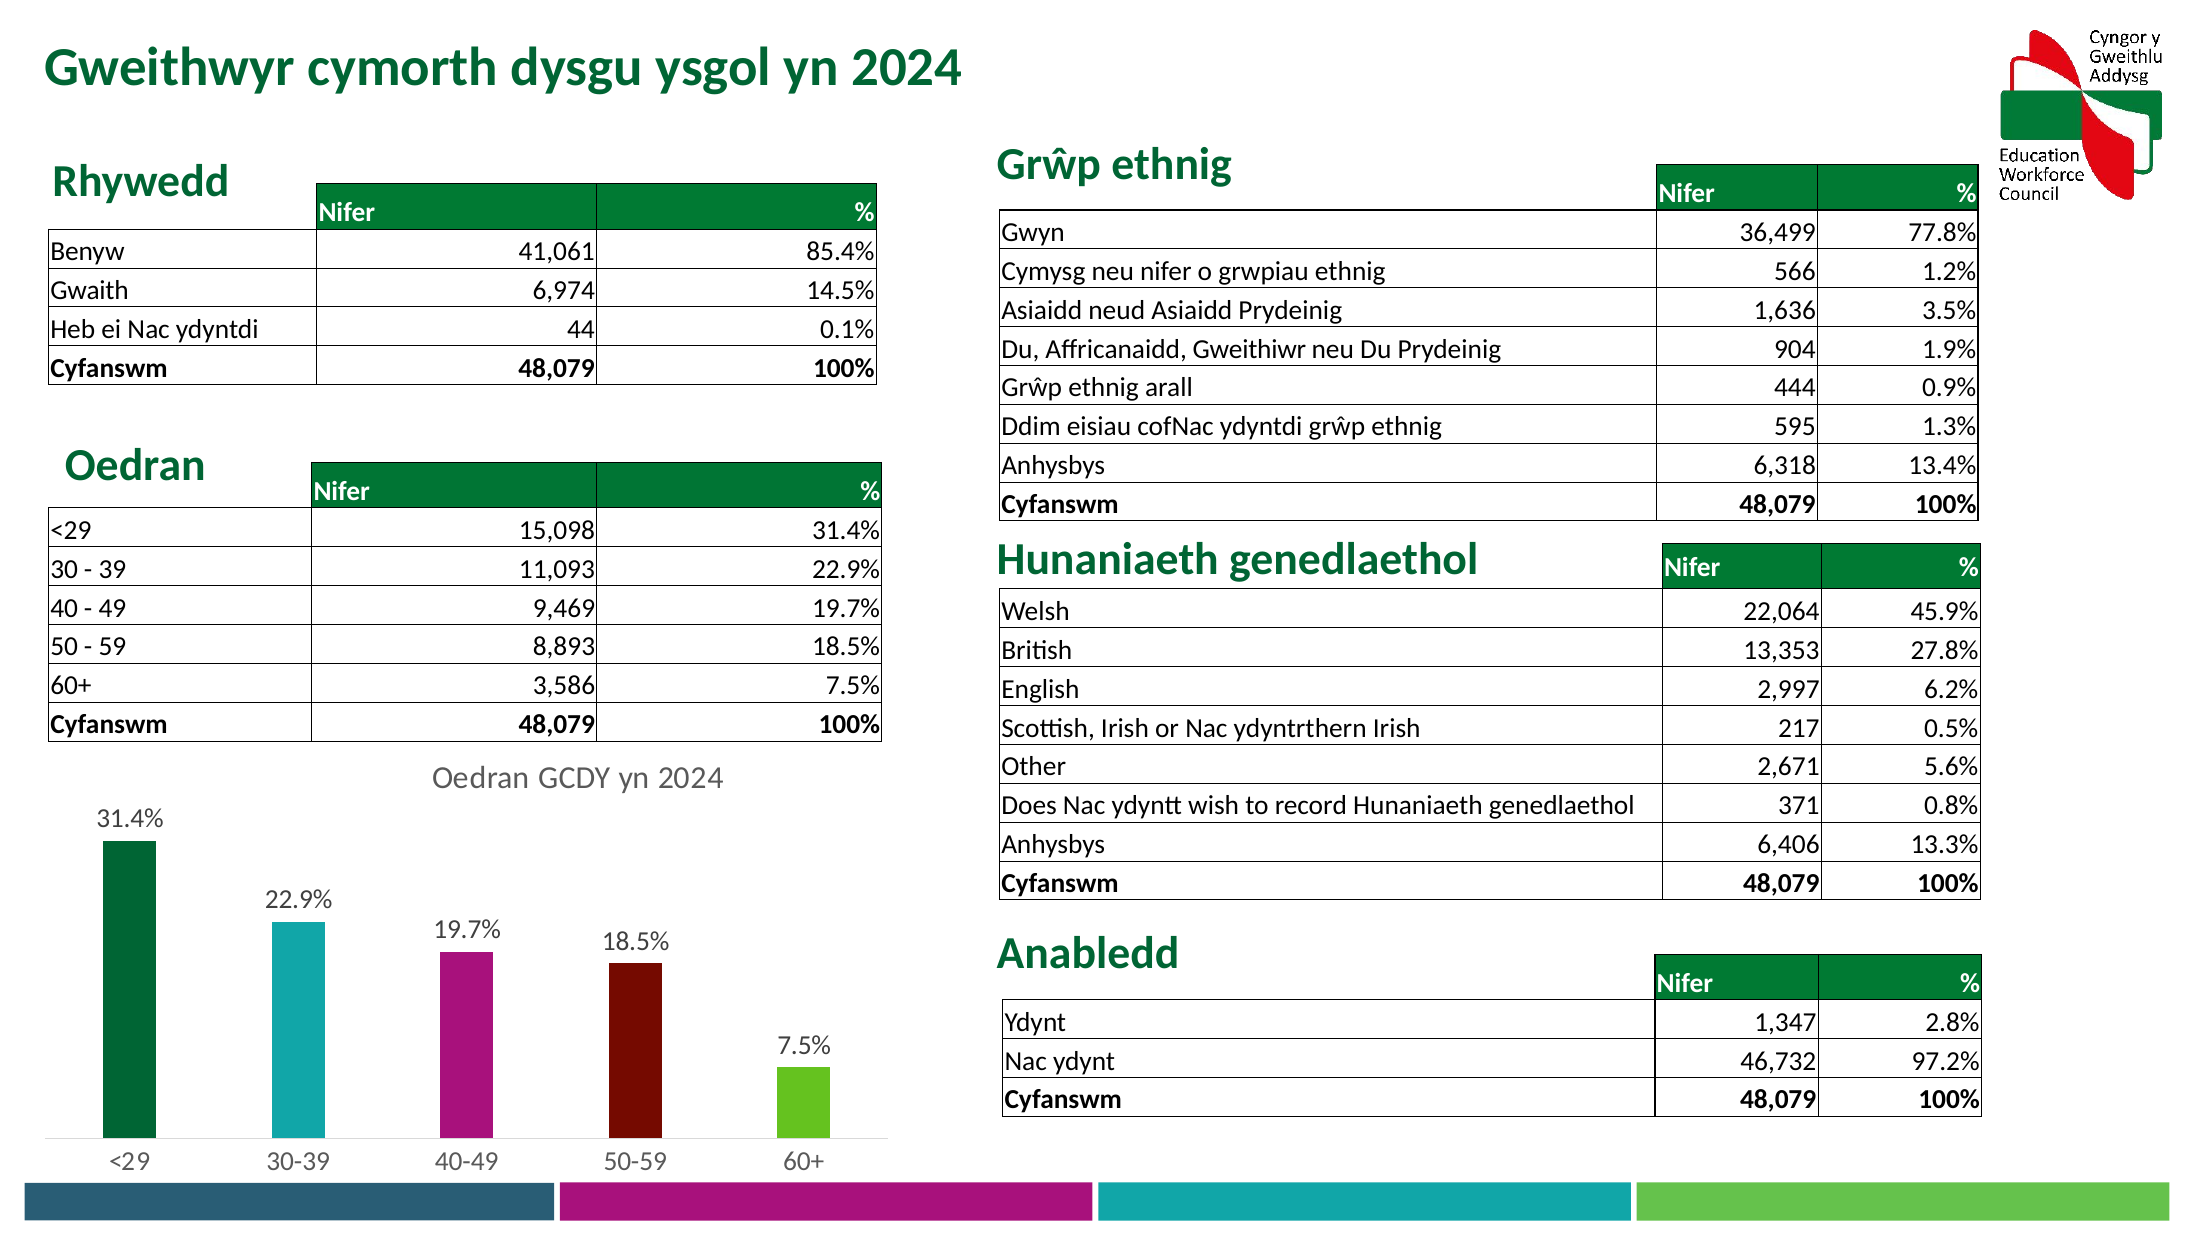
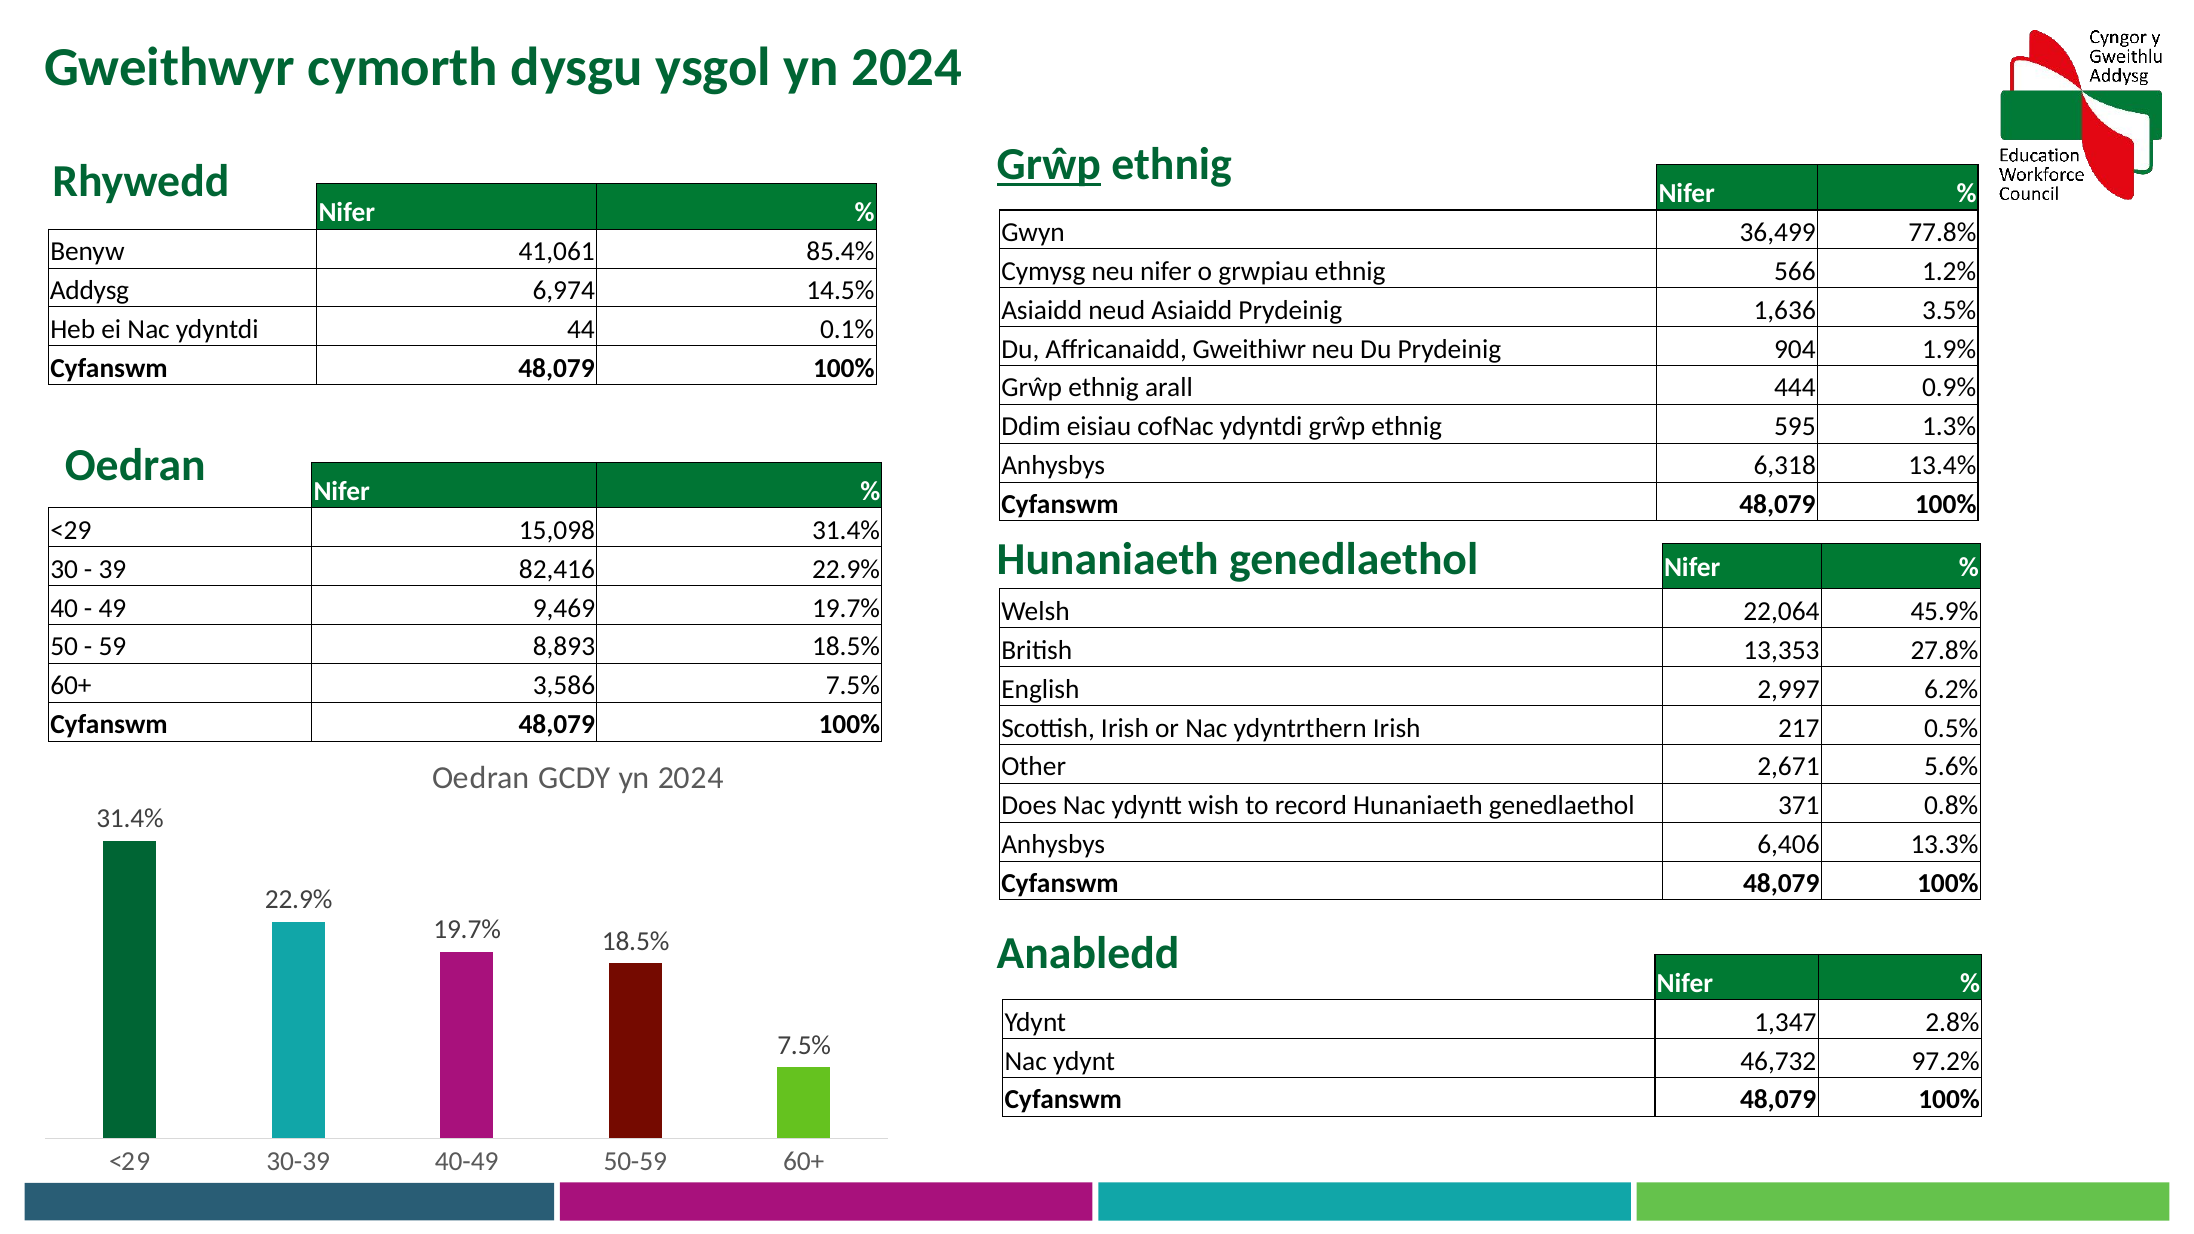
Grŵp underline: none -> present (1049, 165)
Gwaith: Gwaith -> Addysg (90, 291)
11,093: 11,093 -> 82,416 (557, 569)
